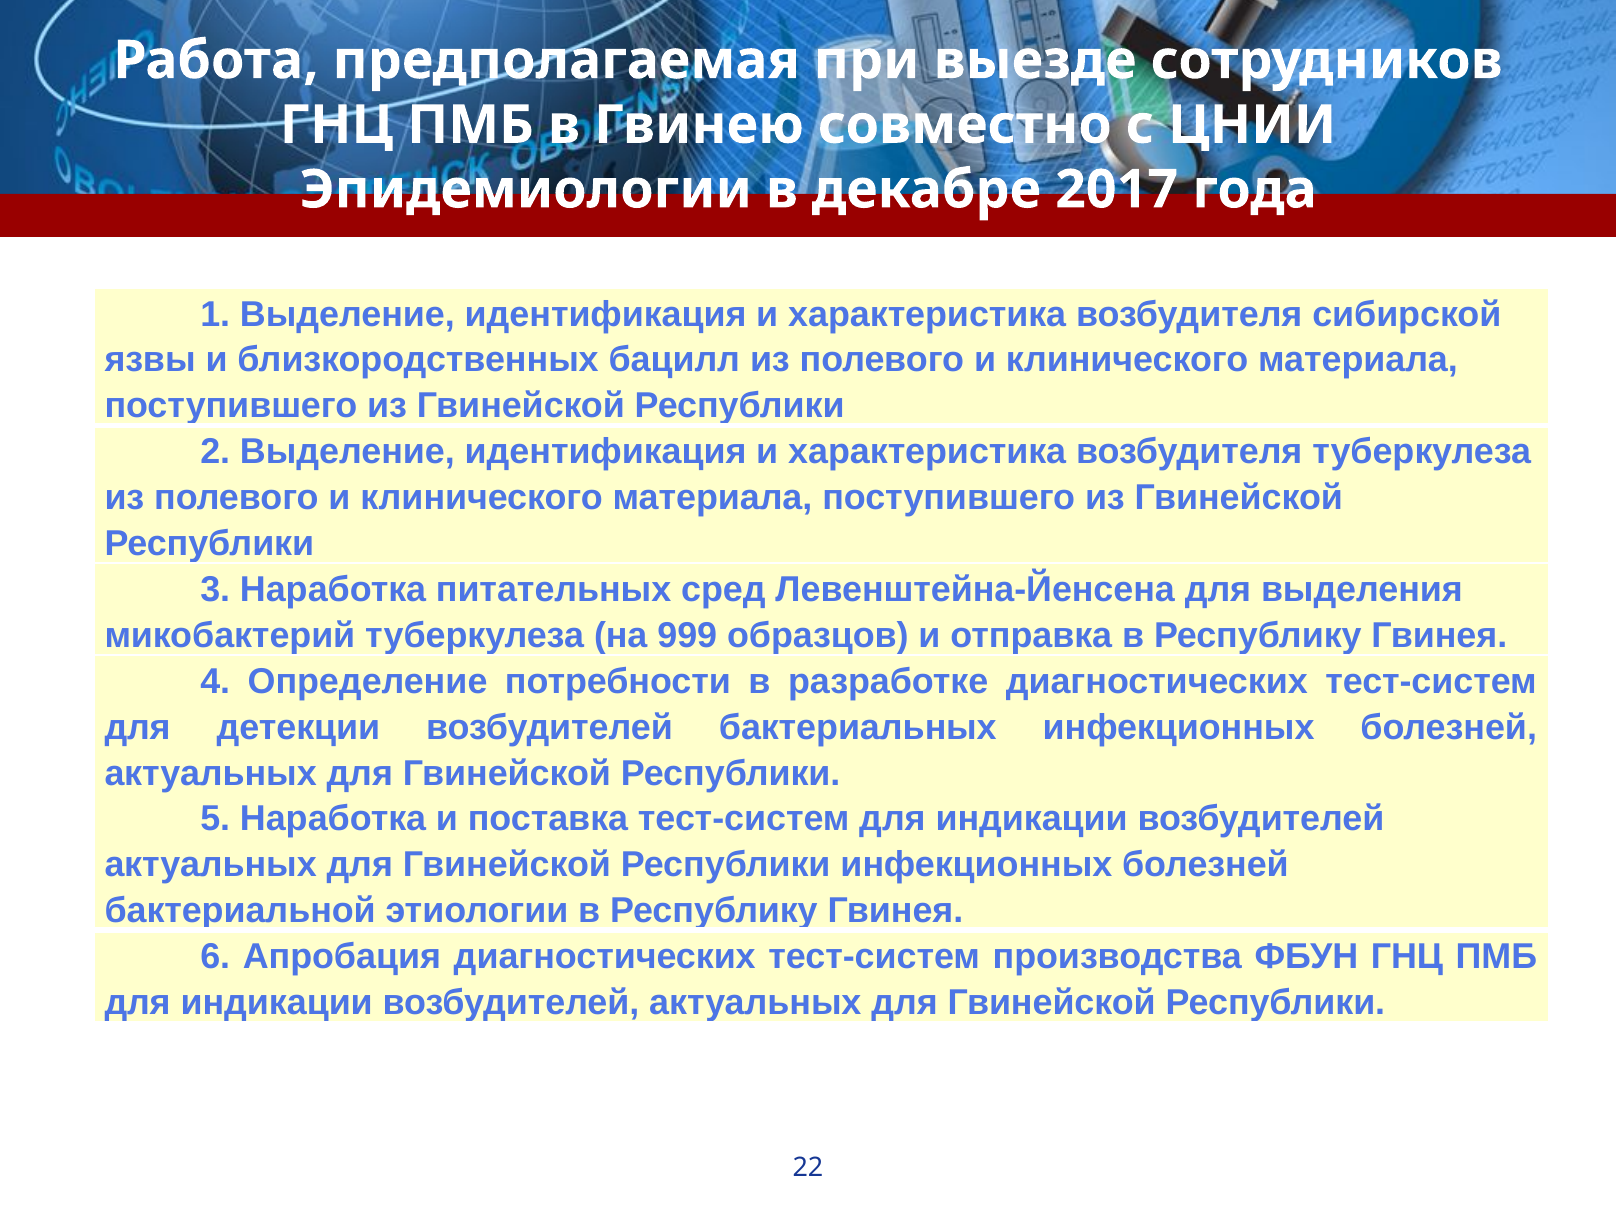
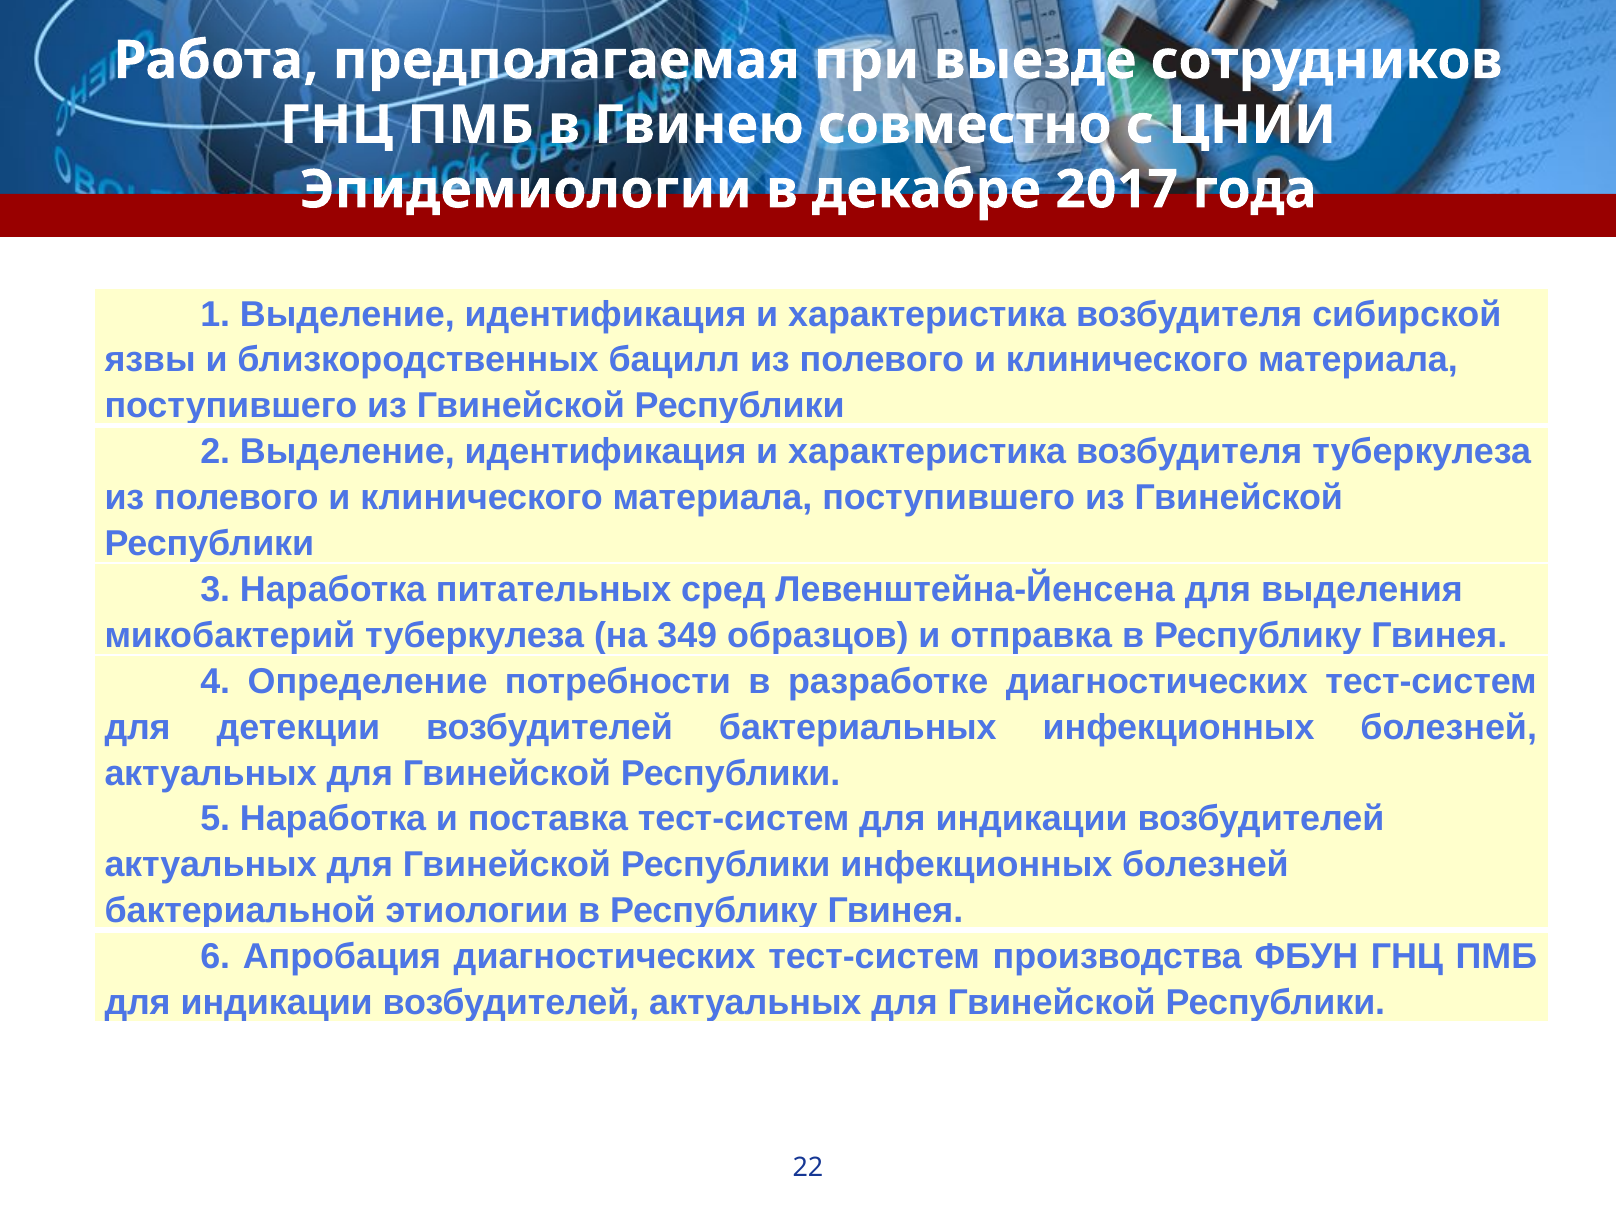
999: 999 -> 349 (687, 636)
